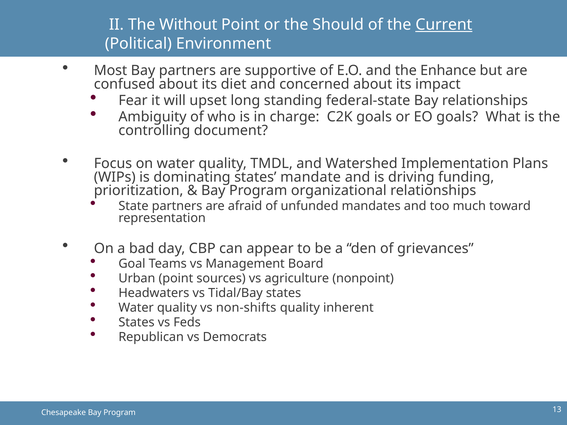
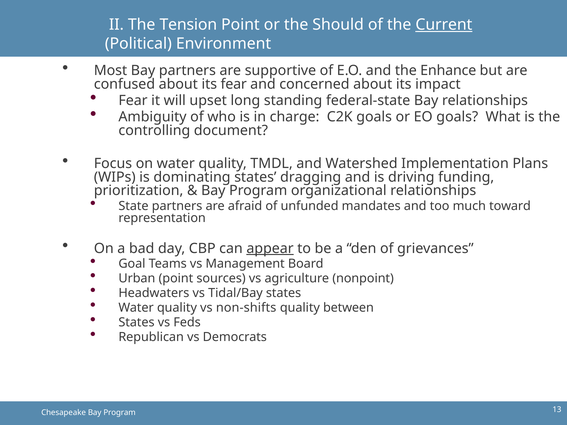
Without: Without -> Tension (188, 25)
its diet: diet -> fear (234, 84)
mandate: mandate -> dragging (311, 177)
appear underline: none -> present (270, 249)
inherent: inherent -> between (348, 308)
